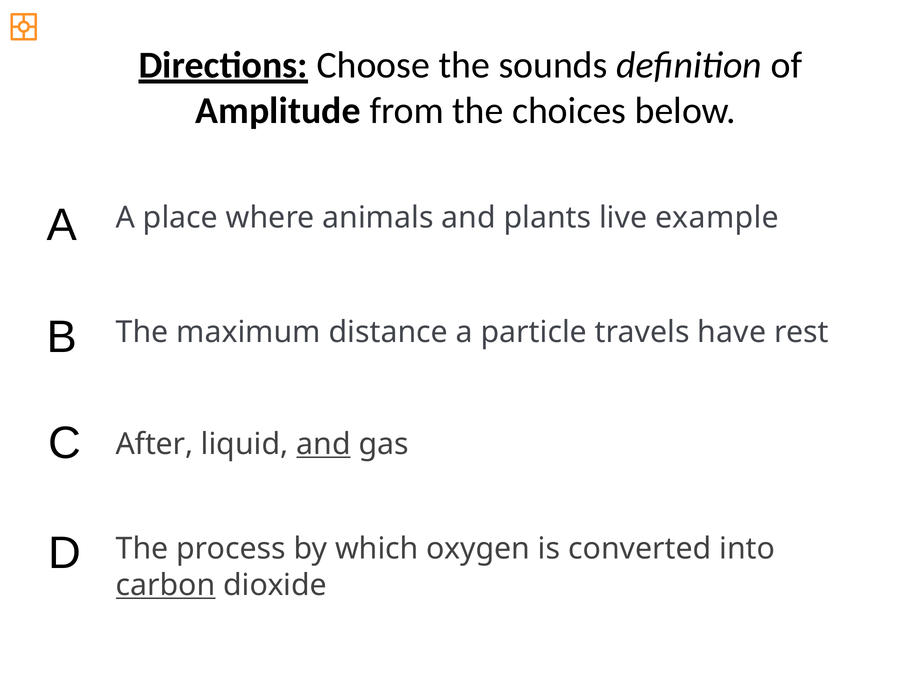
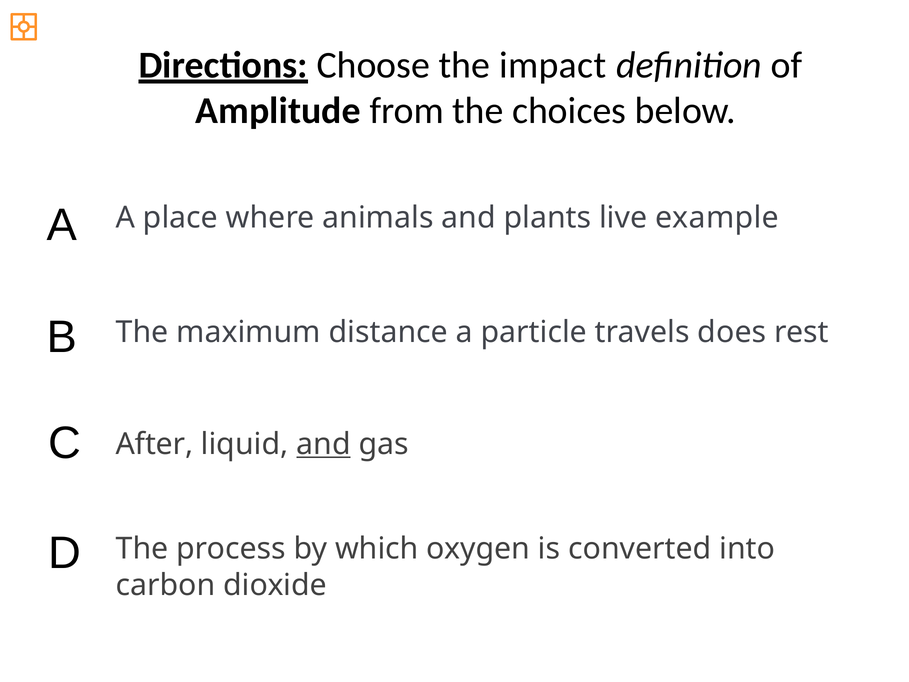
sounds: sounds -> impact (553, 65)
have: have -> does (732, 332)
carbon underline: present -> none (166, 585)
